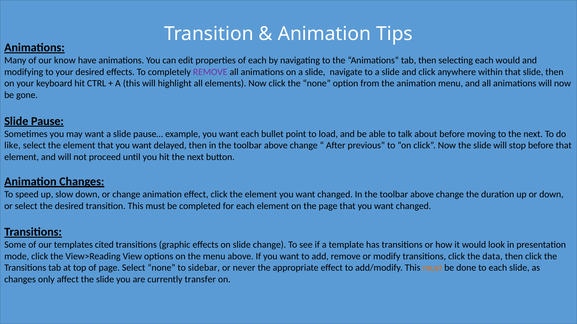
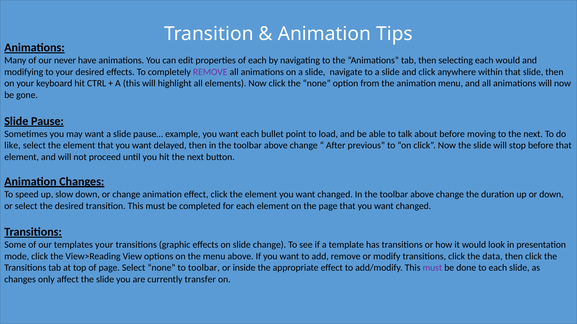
know: know -> never (65, 61)
templates cited: cited -> your (104, 245)
to sidebar: sidebar -> toolbar (204, 268)
never: never -> inside (244, 268)
must colour: orange -> purple (432, 268)
